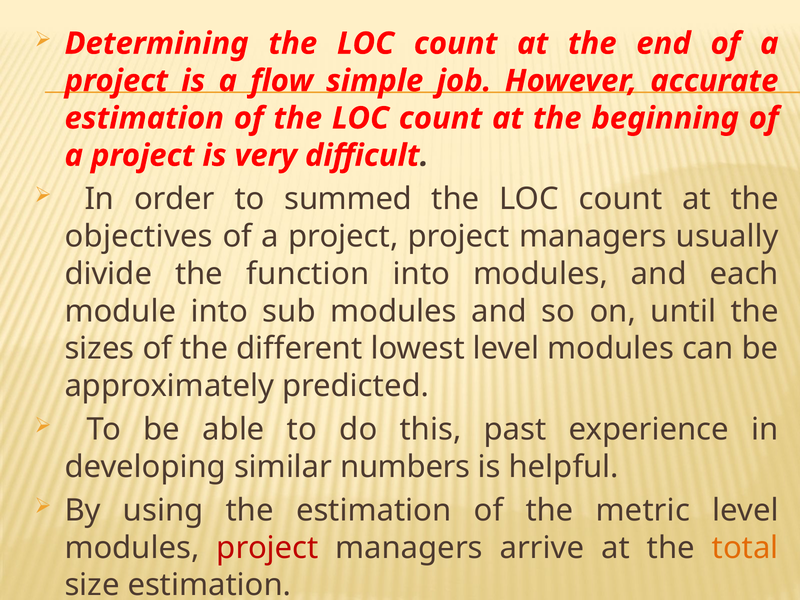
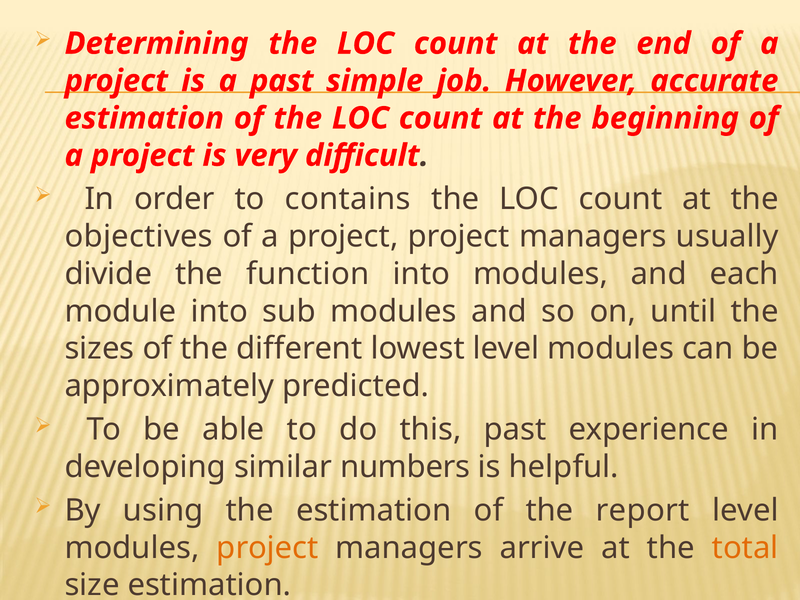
a flow: flow -> past (282, 81)
summed: summed -> contains (348, 199)
metric: metric -> report (643, 510)
project colour: red -> orange (267, 548)
